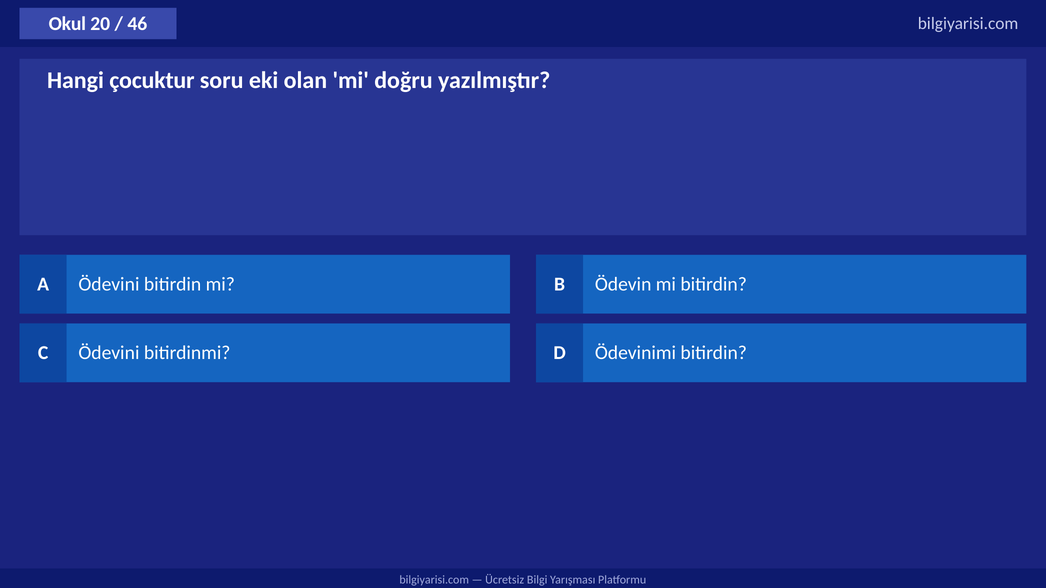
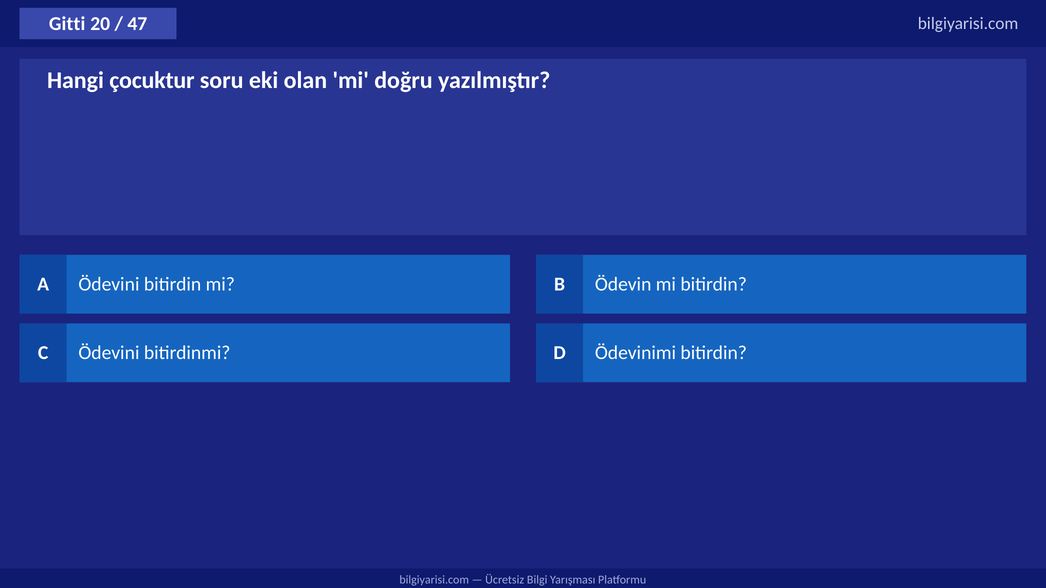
Okul: Okul -> Gitti (67, 24)
46: 46 -> 47 (137, 24)
